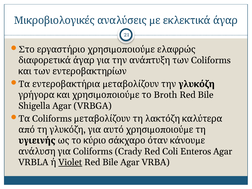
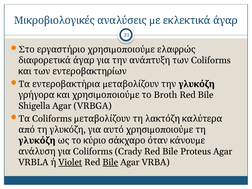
υγιεινής: υγιεινής -> γλυκόζη (37, 141)
Coli: Coli -> Βile (170, 151)
Enteros: Enteros -> Proteus (196, 151)
Bile underline: none -> present (110, 162)
